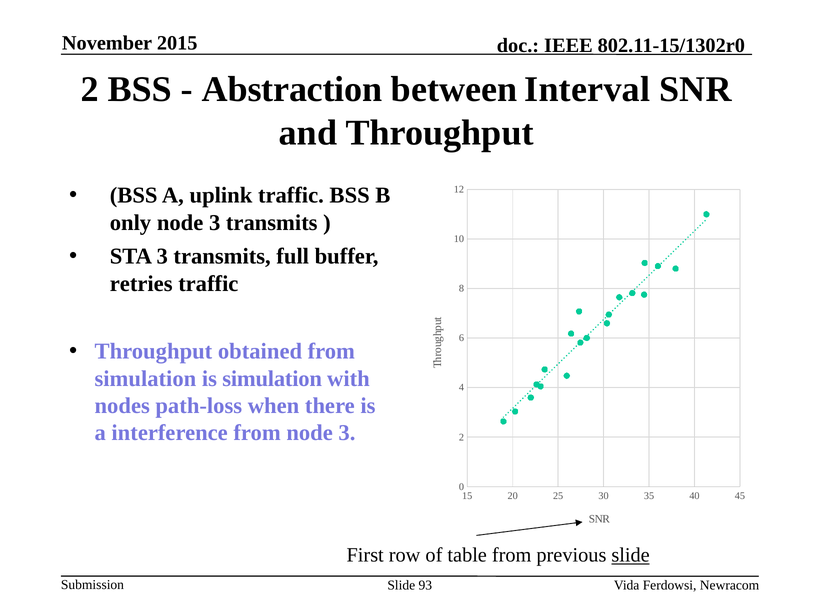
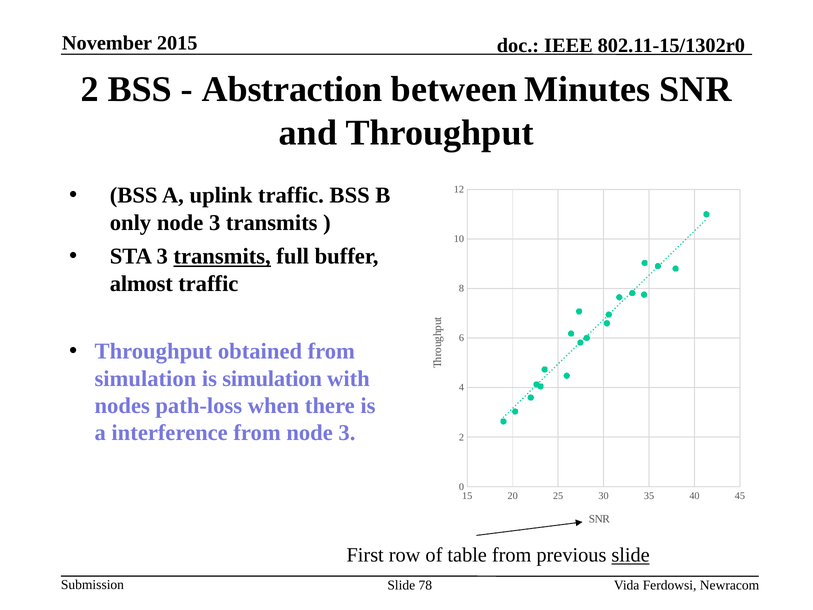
Interval: Interval -> Minutes (587, 89)
transmits underline: none -> present (222, 256)
retries: retries -> almost (141, 283)
93: 93 -> 78 (425, 585)
